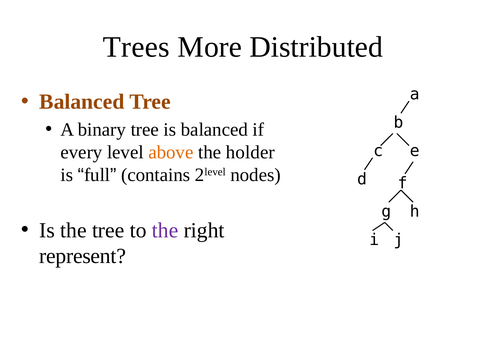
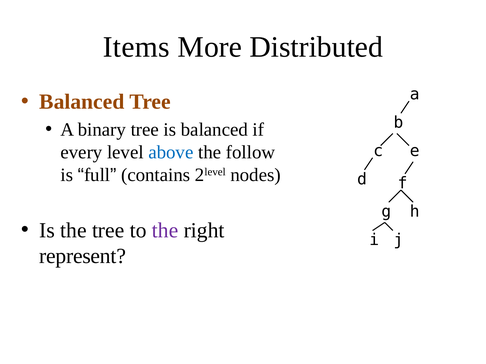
Trees: Trees -> Items (136, 47)
above colour: orange -> blue (171, 153)
holder: holder -> follow (250, 153)
